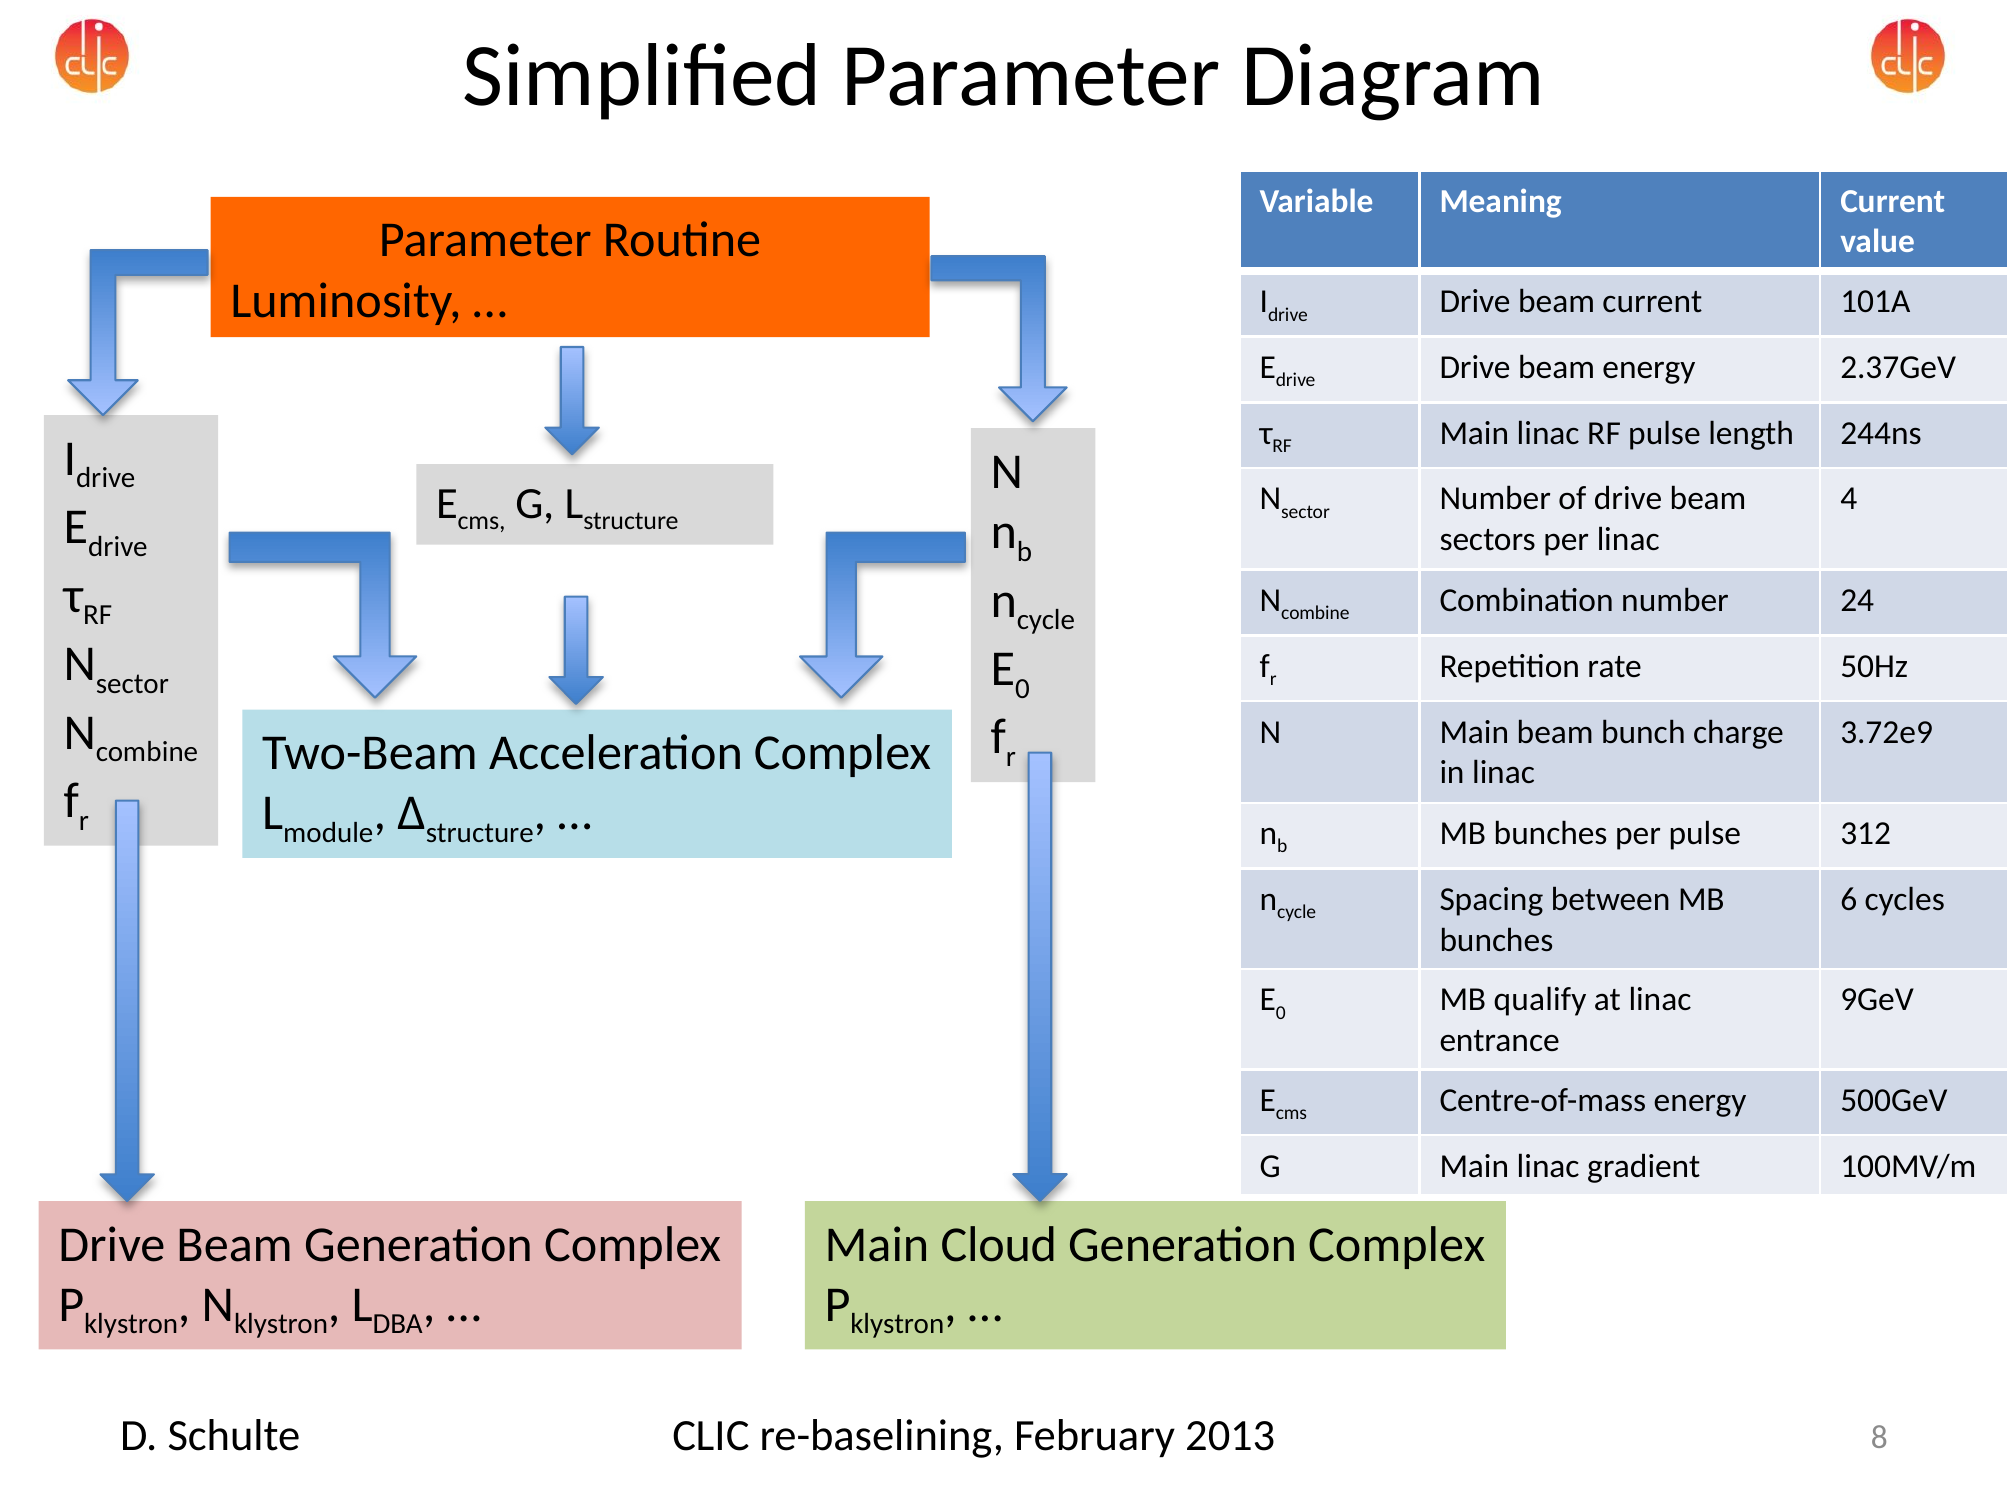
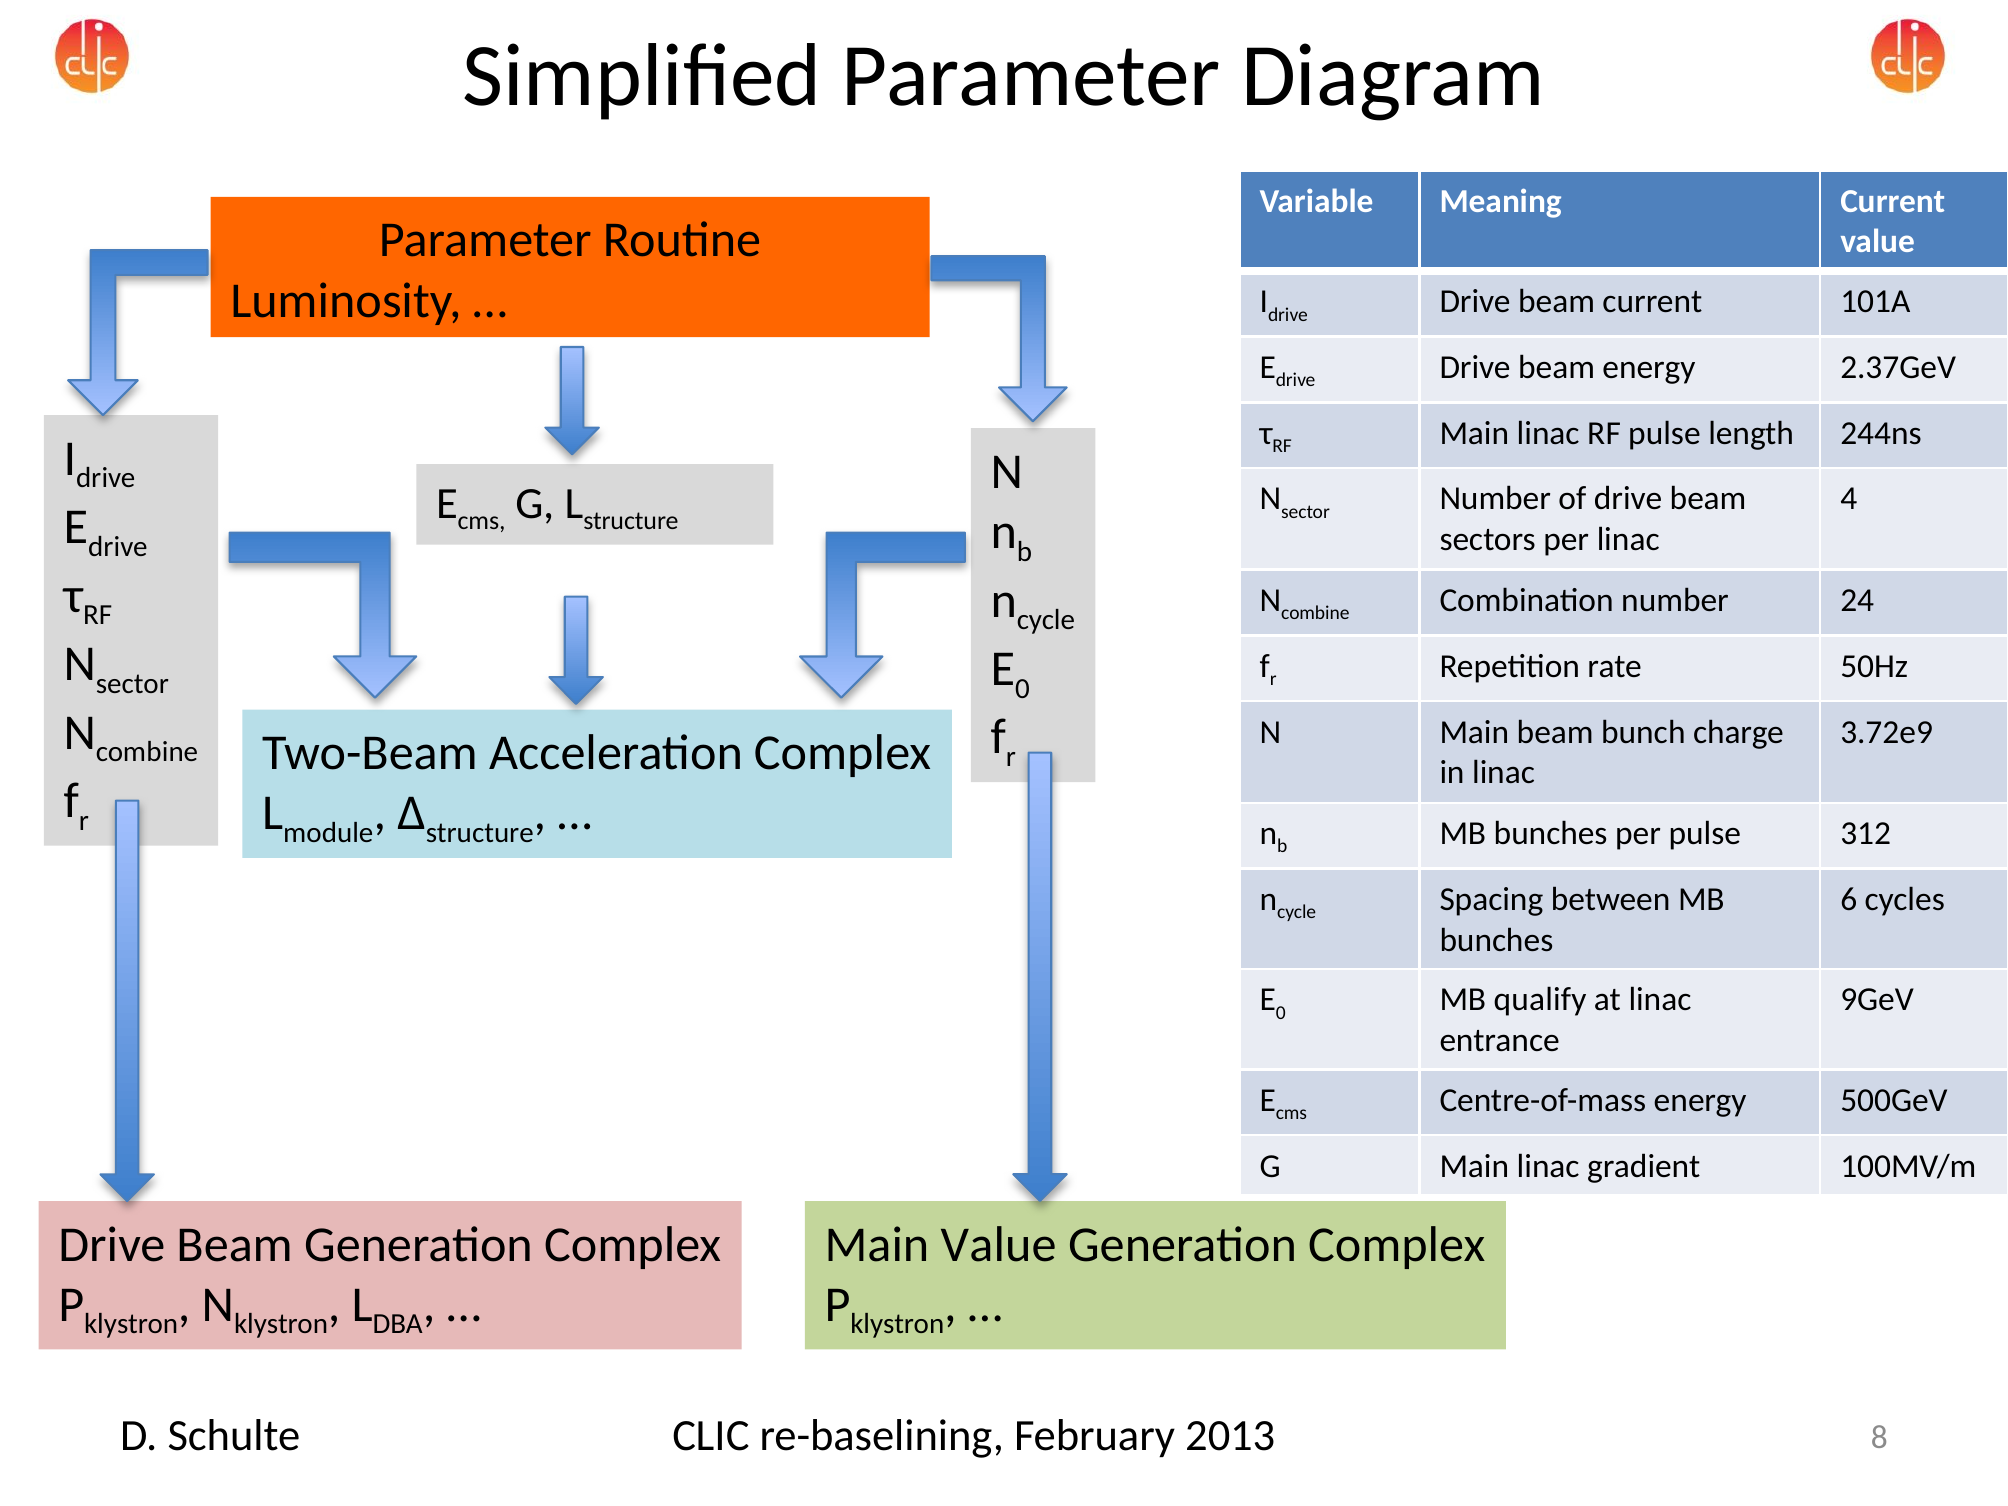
Main Cloud: Cloud -> Value (999, 1245)
